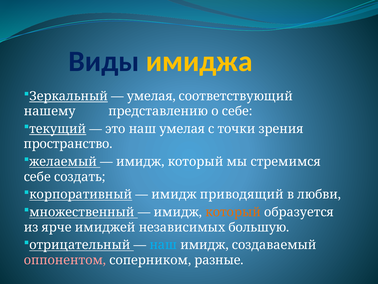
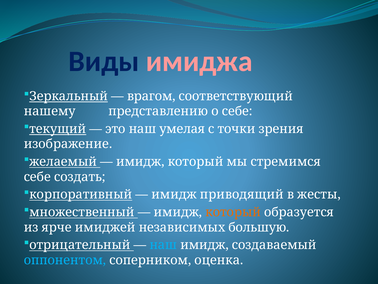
имиджа colour: yellow -> pink (199, 61)
умелая: умелая -> врагом (151, 96)
пространство: пространство -> изображение (68, 144)
любви: любви -> жесты (319, 194)
оппонентом colour: pink -> light blue (65, 260)
разные: разные -> оценка (219, 260)
